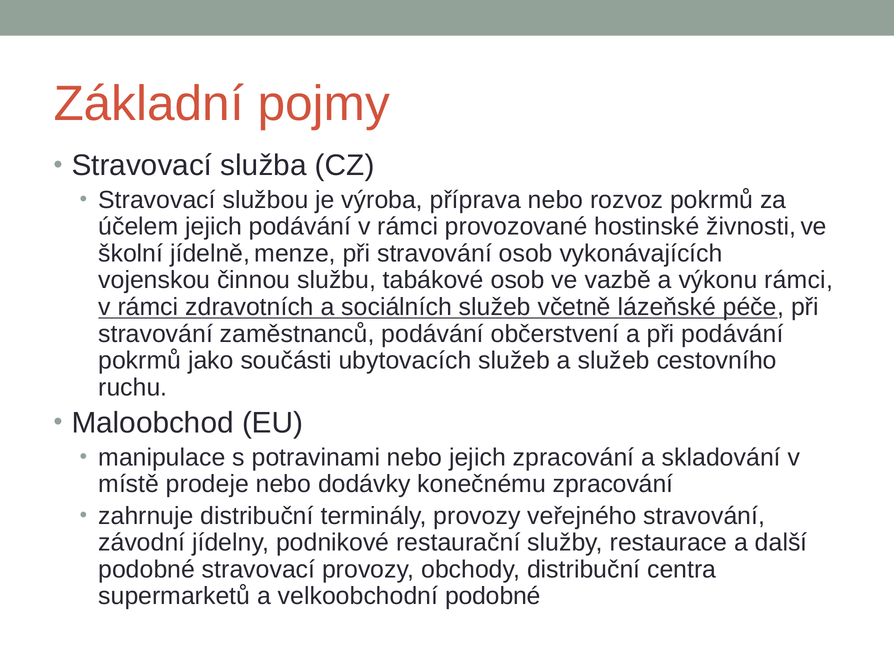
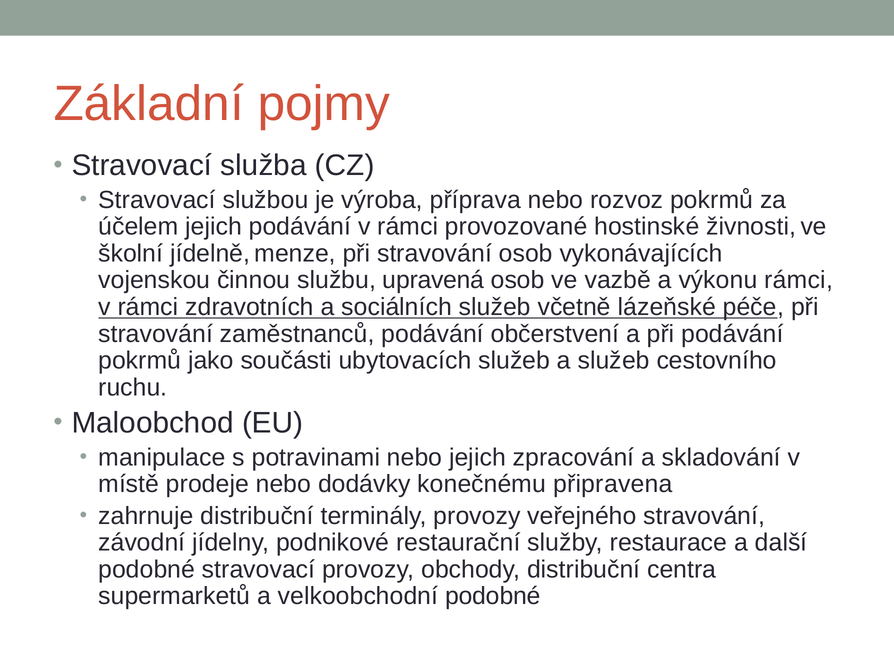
tabákové: tabákové -> upravená (433, 280)
konečnému zpracování: zpracování -> připravena (613, 484)
